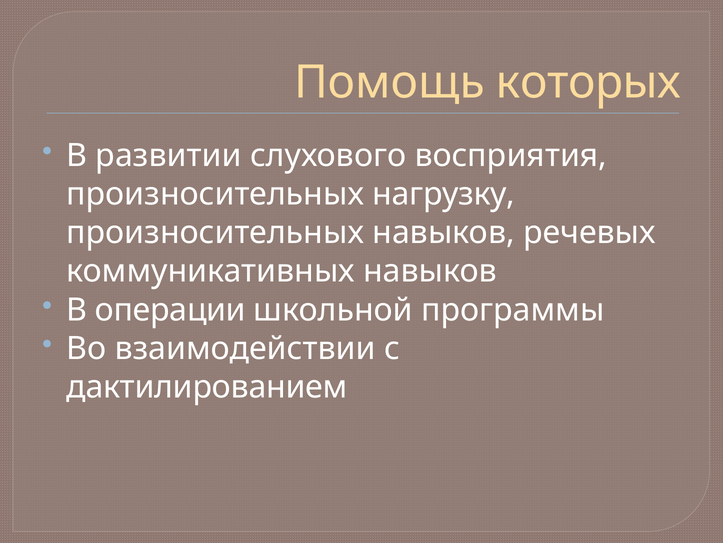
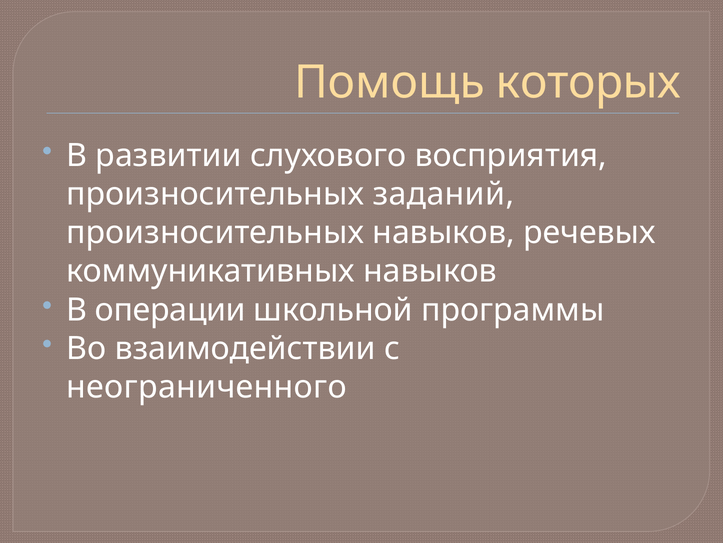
нагрузку: нагрузку -> заданий (443, 194)
дактилированием: дактилированием -> неограниченного (207, 387)
